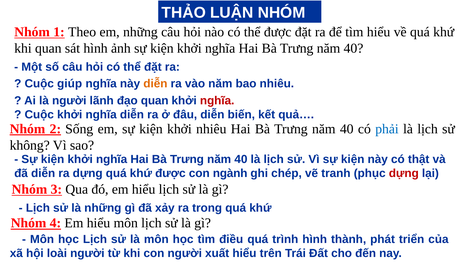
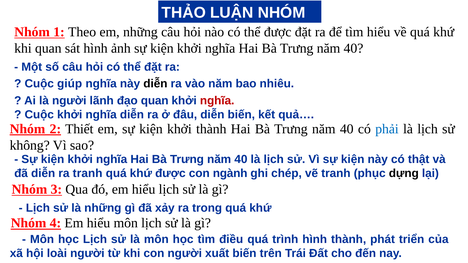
diễn colour: orange -> black (155, 84)
Sống: Sống -> Thiết (79, 129)
khởi nhiêu: nhiêu -> thành (211, 129)
ra dựng: dựng -> tranh (88, 173)
dựng colour: red -> black (404, 173)
xuất hiểu: hiểu -> biến (244, 254)
